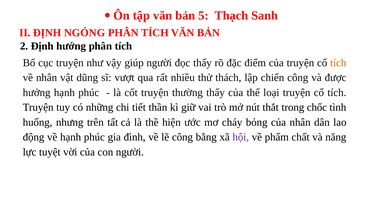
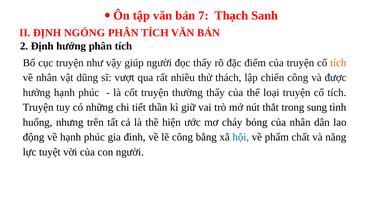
5: 5 -> 7 (204, 15)
chốc: chốc -> sung (317, 107)
hội colour: purple -> blue (241, 137)
